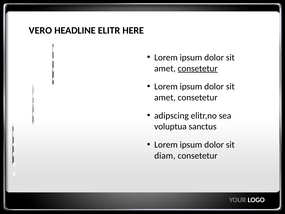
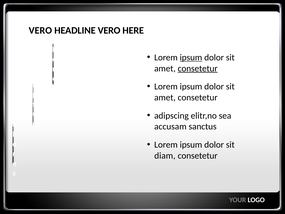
HEADLINE ELITR: ELITR -> VERO (109, 30)
ipsum underline: none -> present (191, 57)
voluptua: voluptua -> accusam (170, 126)
